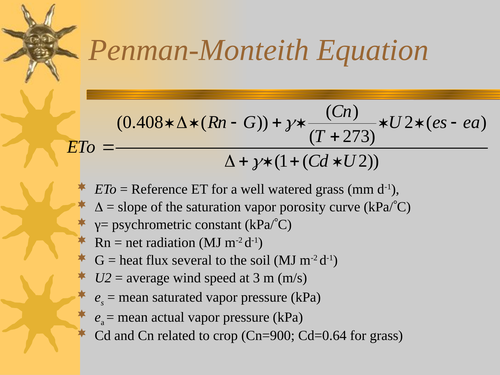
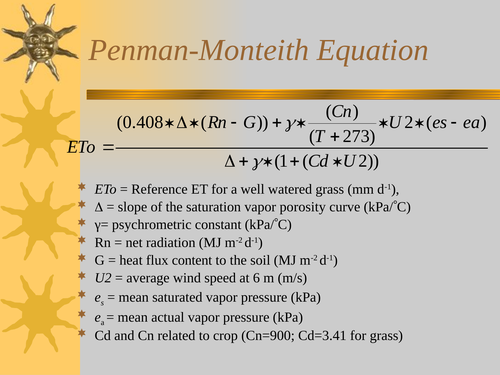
several: several -> content (192, 260)
3: 3 -> 6 (256, 278)
Cd=0.64: Cd=0.64 -> Cd=3.41 (322, 335)
